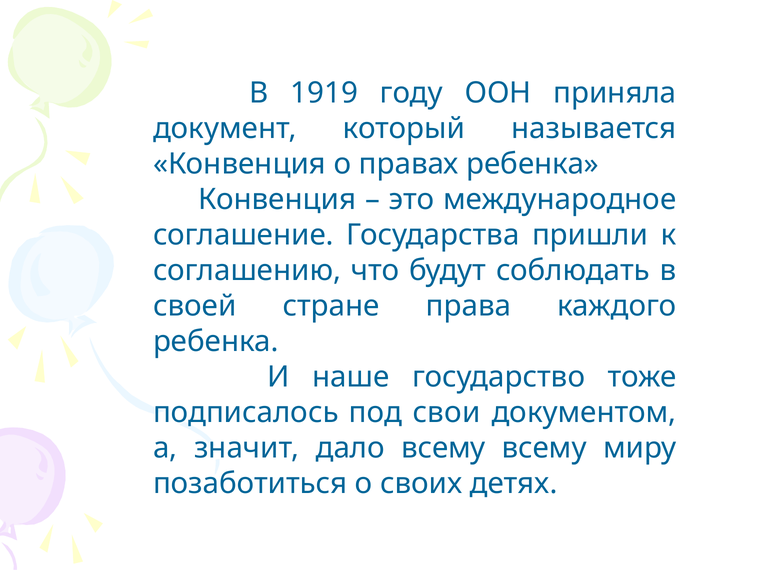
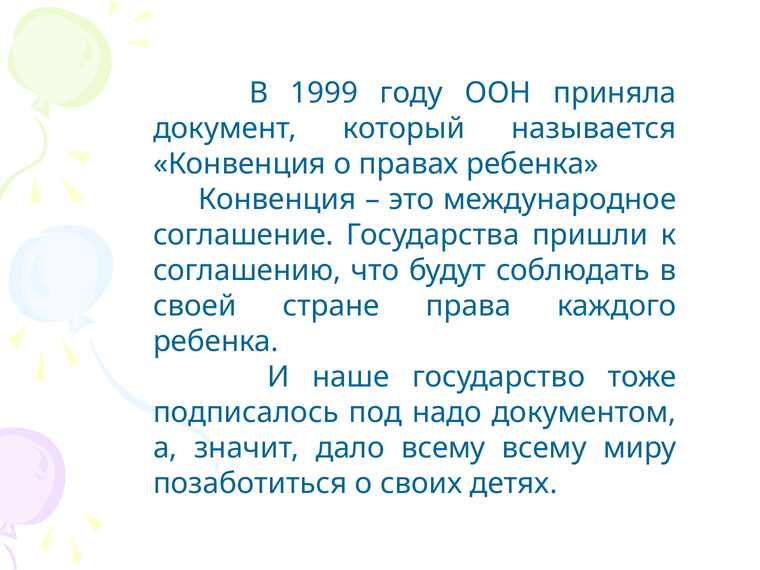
1919: 1919 -> 1999 (324, 93)
свои: свои -> надо (447, 413)
